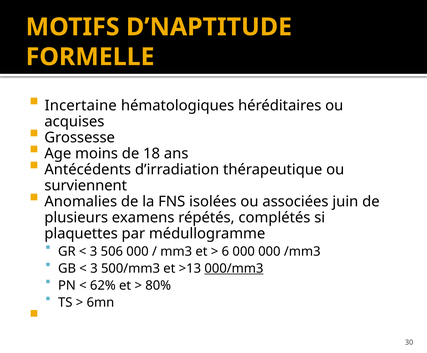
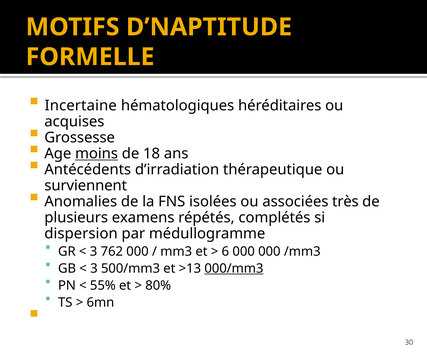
moins underline: none -> present (97, 154)
juin: juin -> très (345, 202)
plaquettes: plaquettes -> dispersion (81, 234)
506: 506 -> 762 (112, 251)
62%: 62% -> 55% (103, 286)
